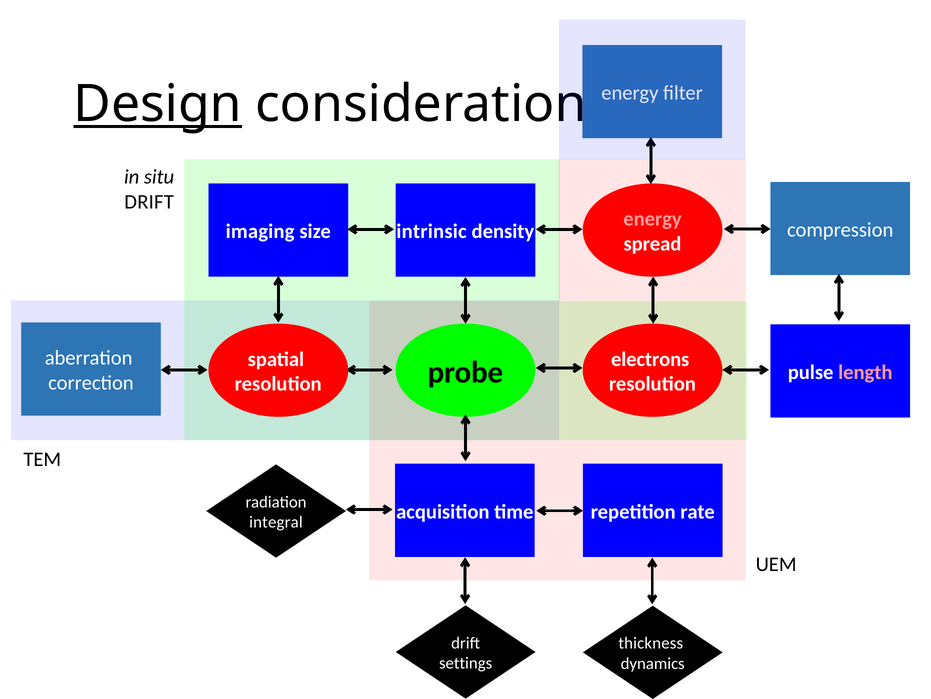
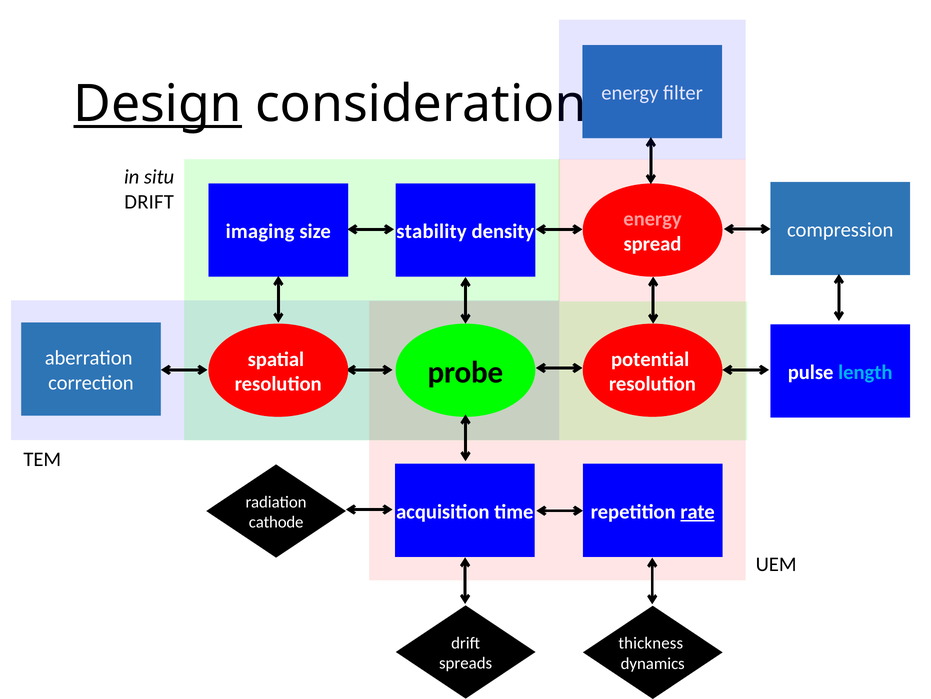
intrinsic: intrinsic -> stability (432, 231)
electrons: electrons -> potential (650, 359)
length colour: pink -> light blue (865, 372)
rate underline: none -> present (698, 511)
integral: integral -> cathode (276, 522)
settings: settings -> spreads (466, 663)
